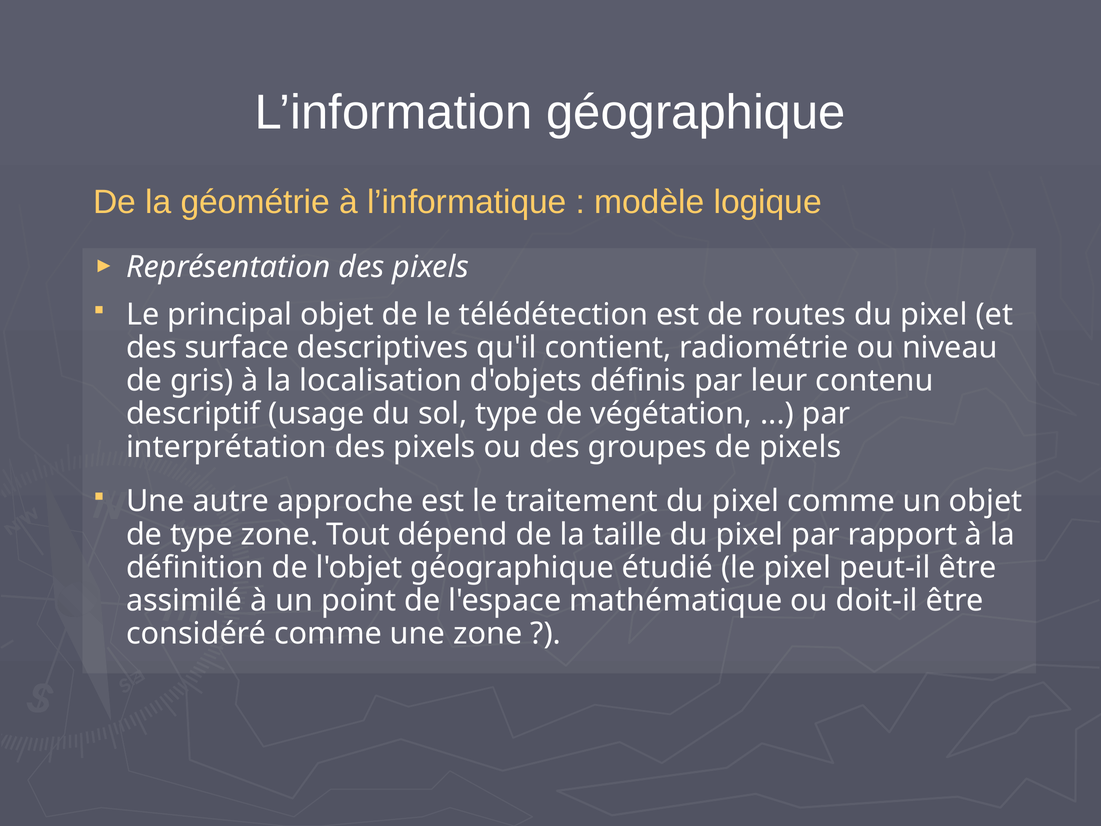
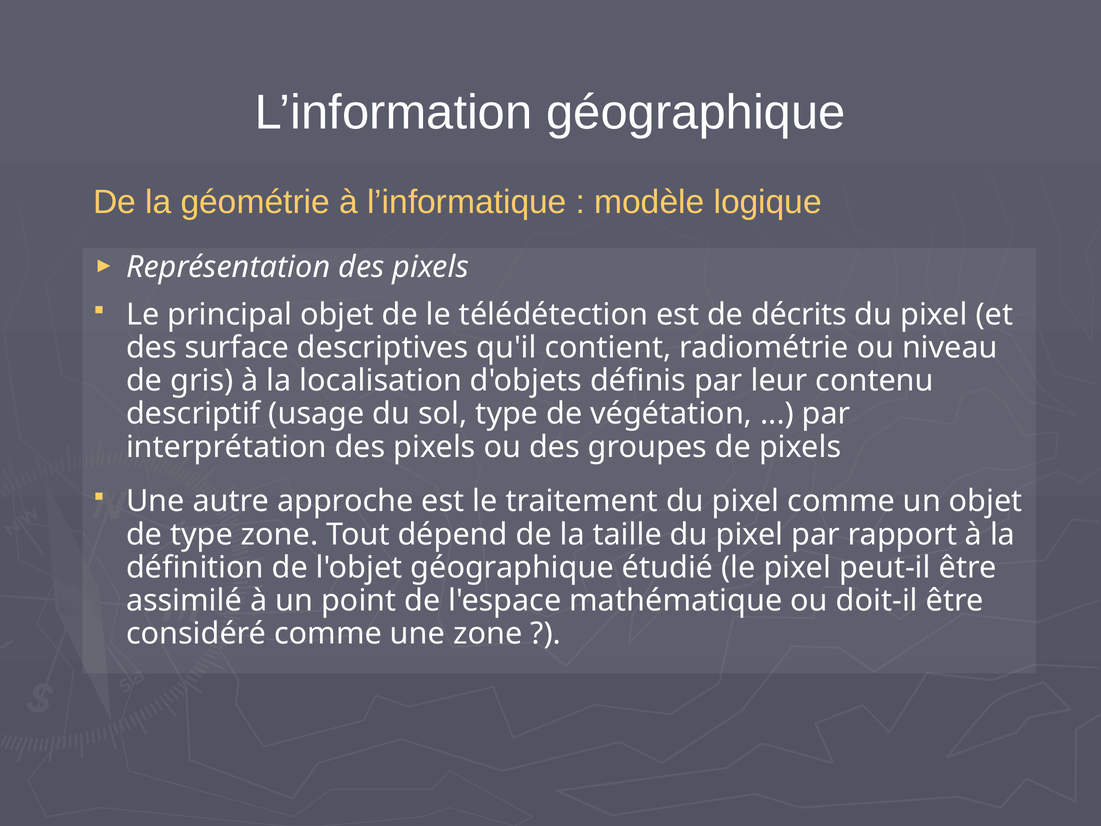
routes: routes -> décrits (799, 315)
